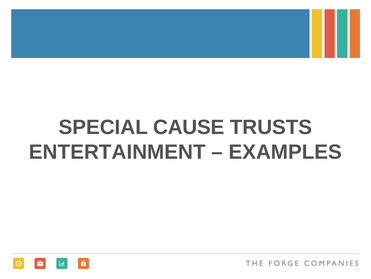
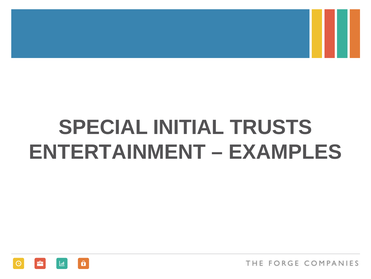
CAUSE: CAUSE -> INITIAL (189, 127)
